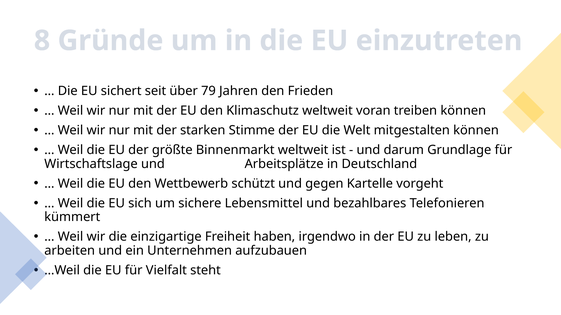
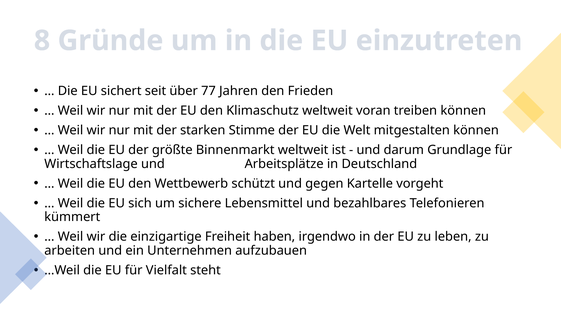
79: 79 -> 77 (208, 91)
